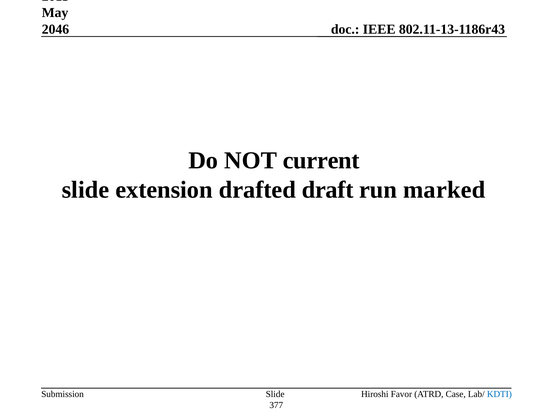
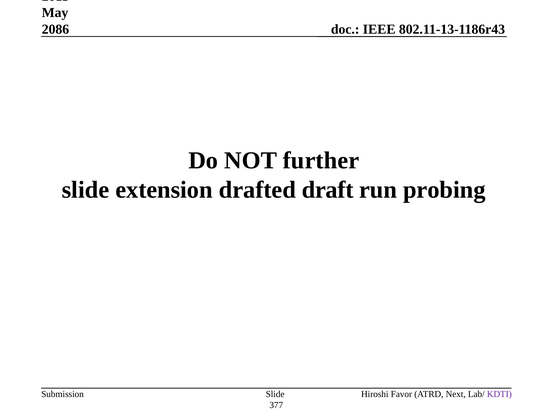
2046: 2046 -> 2086 (55, 29)
current: current -> further (321, 161)
marked: marked -> probing (444, 190)
Case: Case -> Next (456, 394)
KDTI colour: blue -> purple (499, 394)
